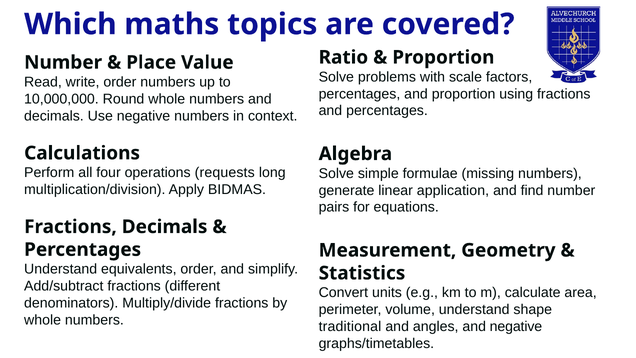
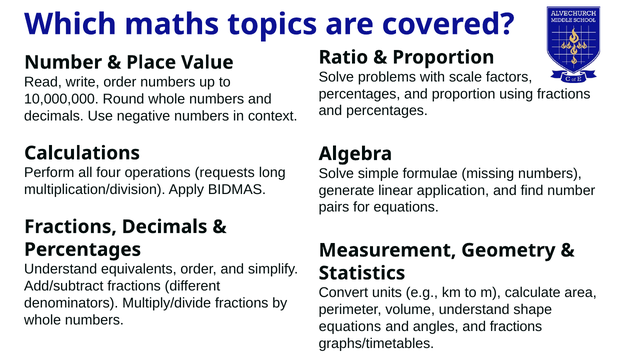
traditional: traditional -> equations (350, 326)
and negative: negative -> fractions (516, 326)
